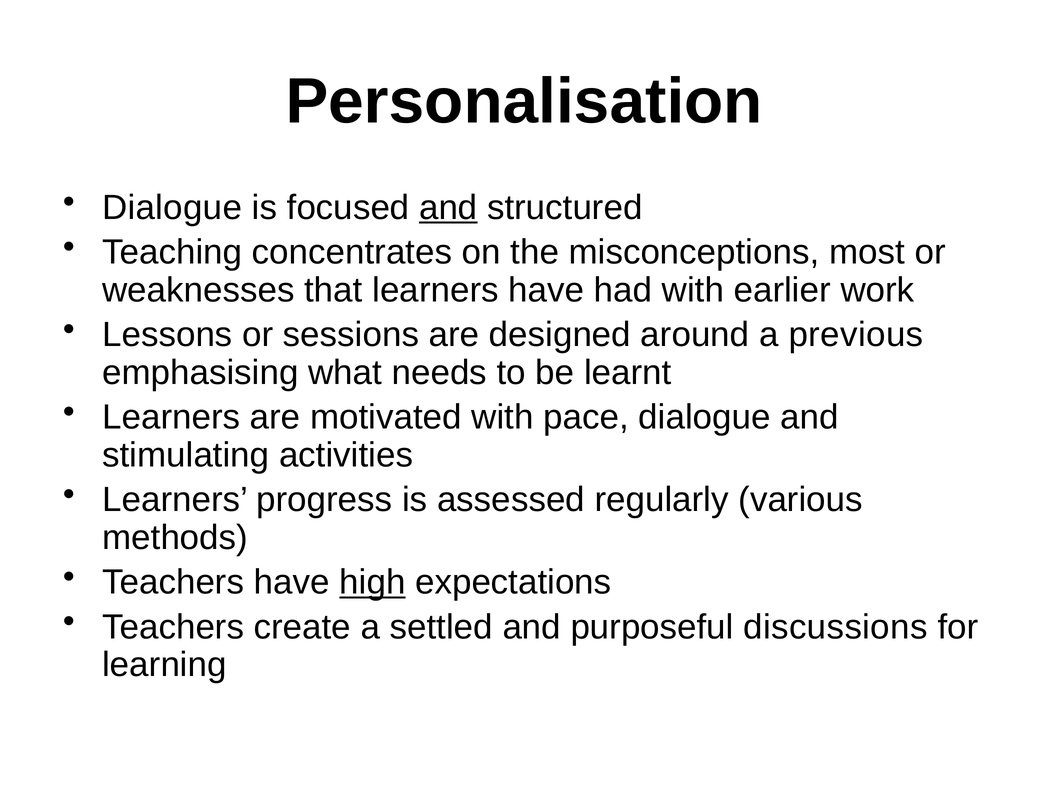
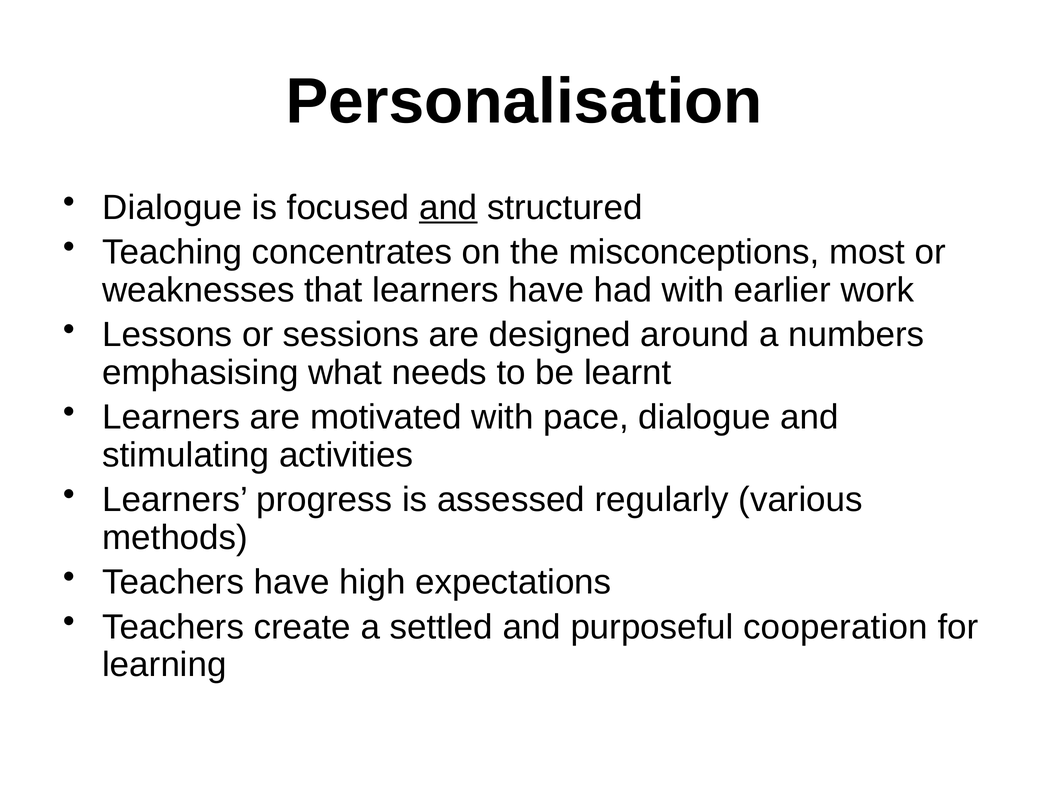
previous: previous -> numbers (856, 335)
high underline: present -> none (372, 582)
discussions: discussions -> cooperation (836, 627)
